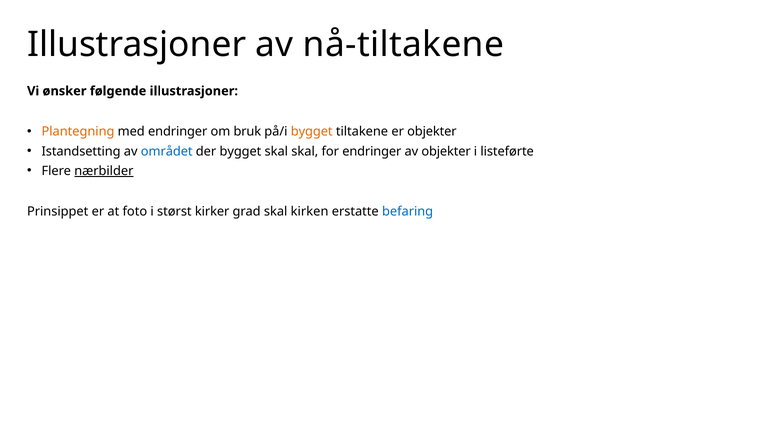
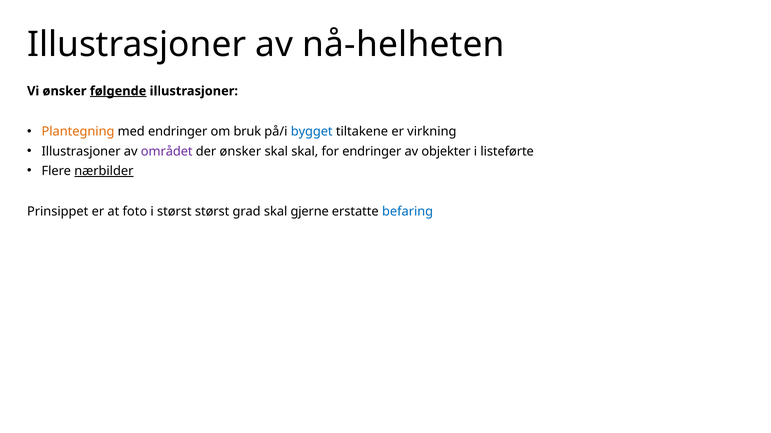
nå-tiltakene: nå-tiltakene -> nå-helheten (404, 45)
følgende underline: none -> present (118, 91)
bygget colour: orange -> blue (312, 132)
er objekter: objekter -> virkning (432, 132)
Istandsetting: Istandsetting -> Illustrasjoner (81, 152)
området colour: blue -> purple (167, 152)
der bygget: bygget -> ønsker (240, 152)
størst kirker: kirker -> størst (212, 212)
kirken: kirken -> gjerne (310, 212)
